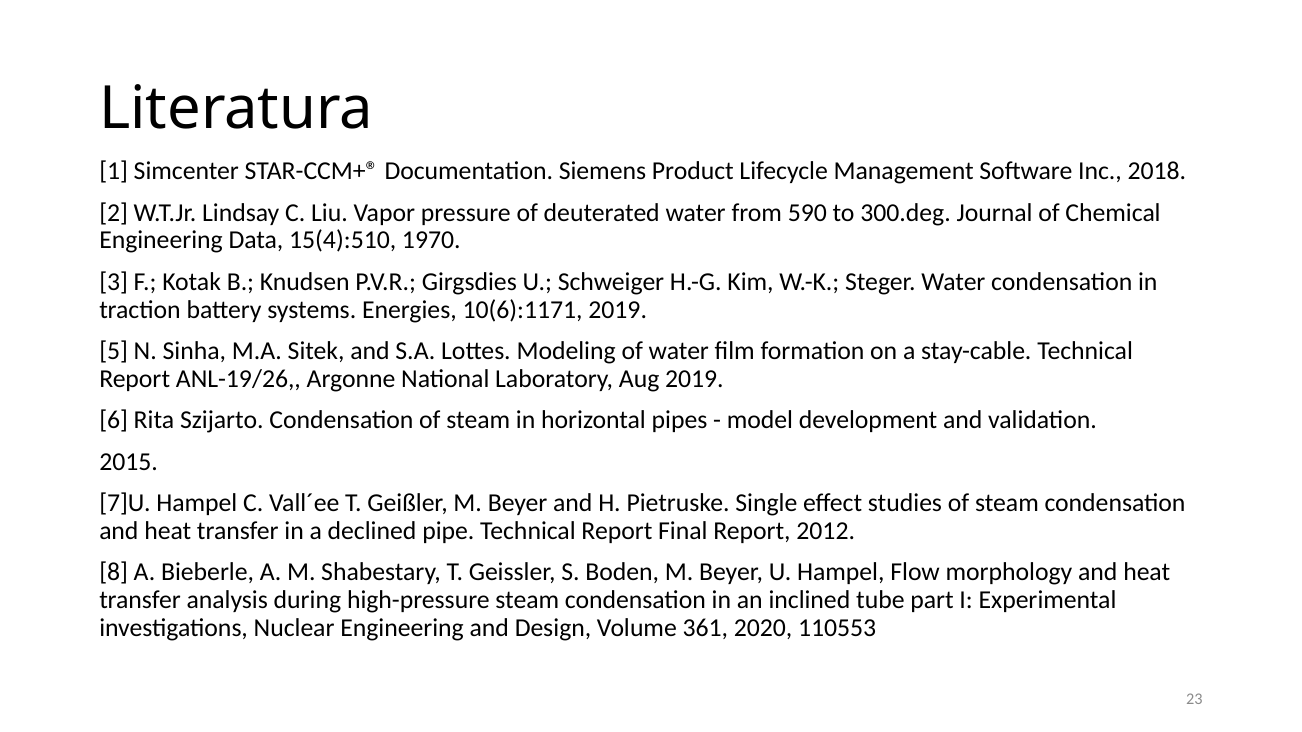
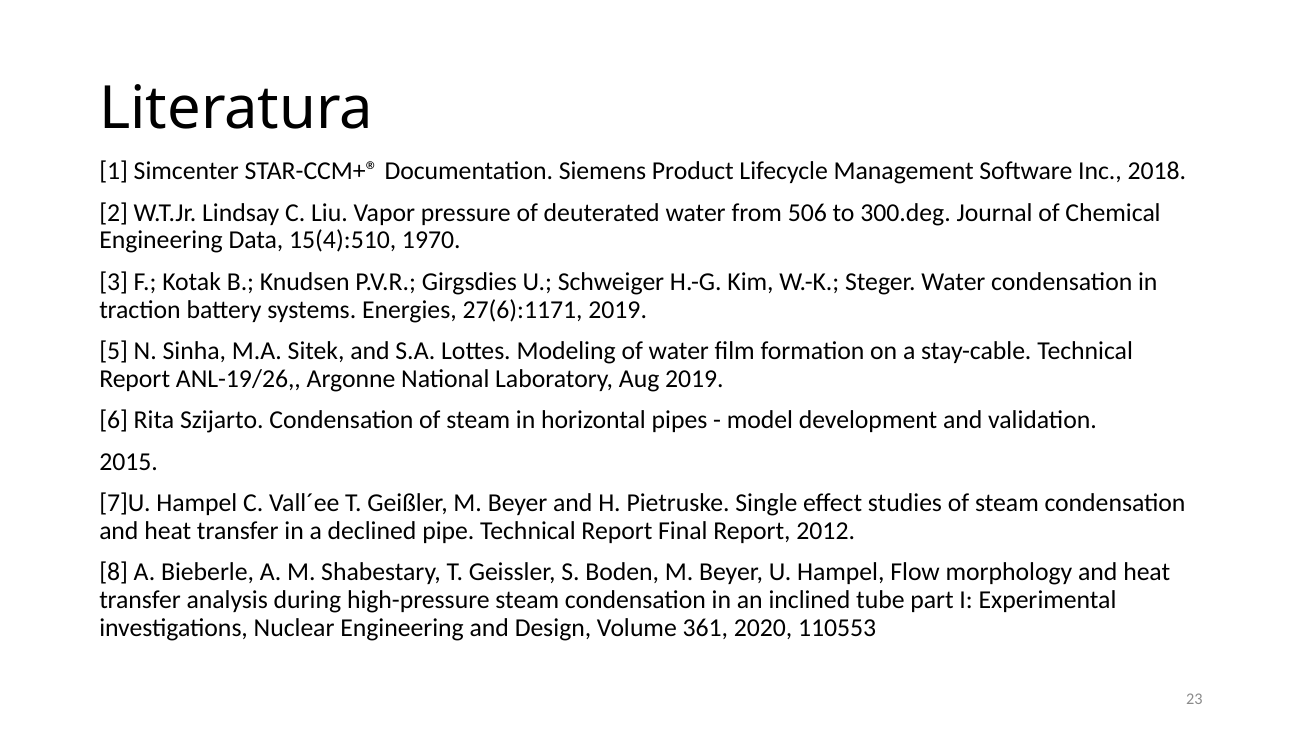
590: 590 -> 506 (807, 213)
10(6):1171: 10(6):1171 -> 27(6):1171 (523, 310)
